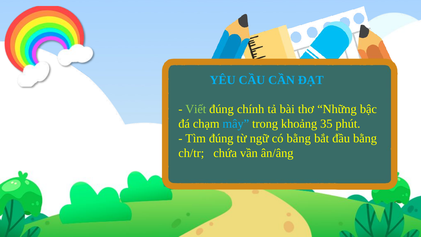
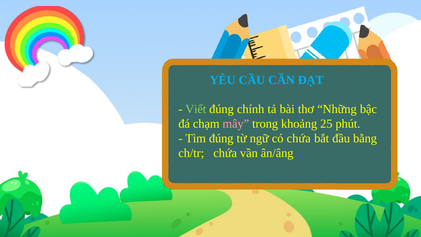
mây colour: light blue -> pink (236, 124)
35: 35 -> 25 (326, 124)
có bằng: bằng -> chứa (299, 138)
